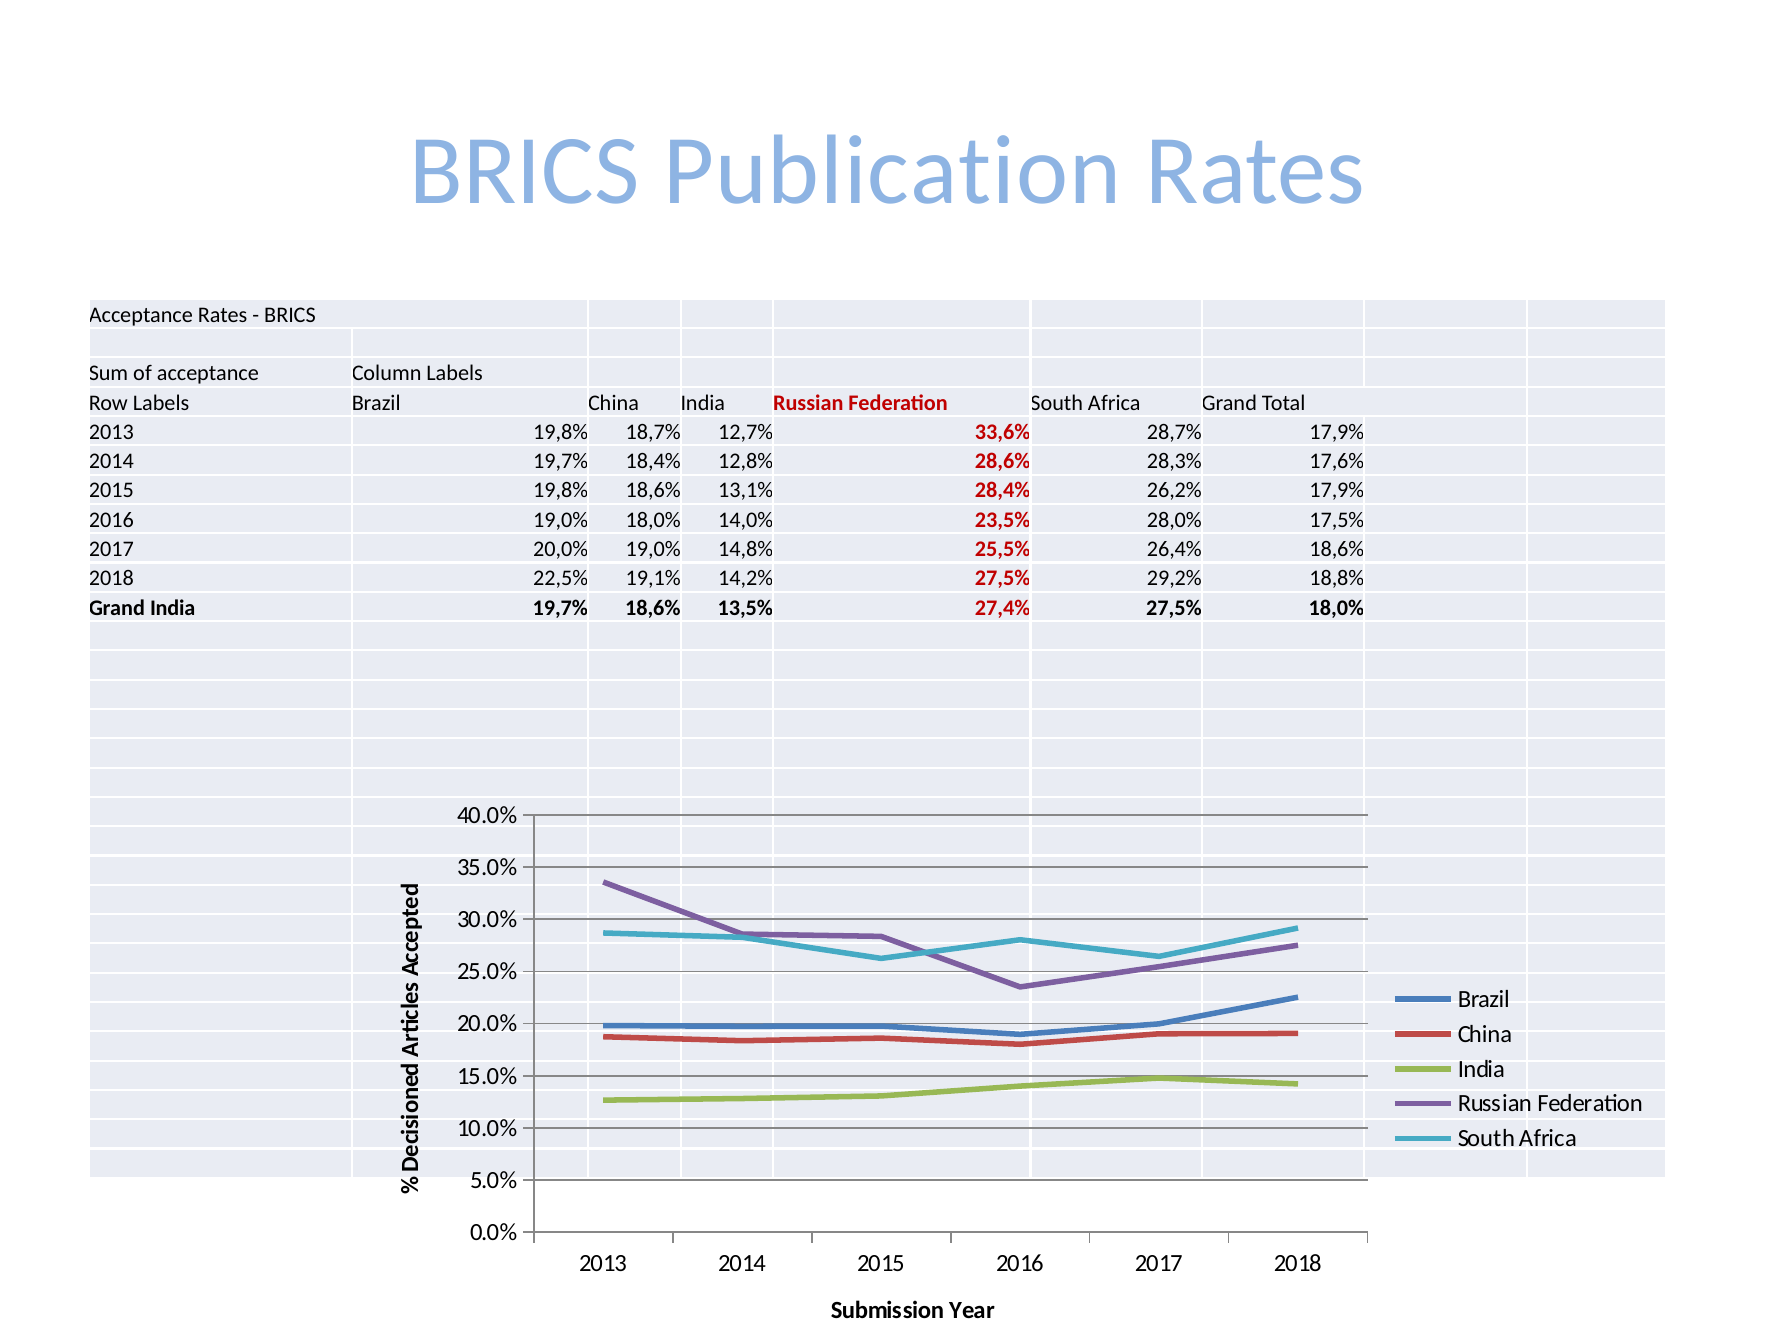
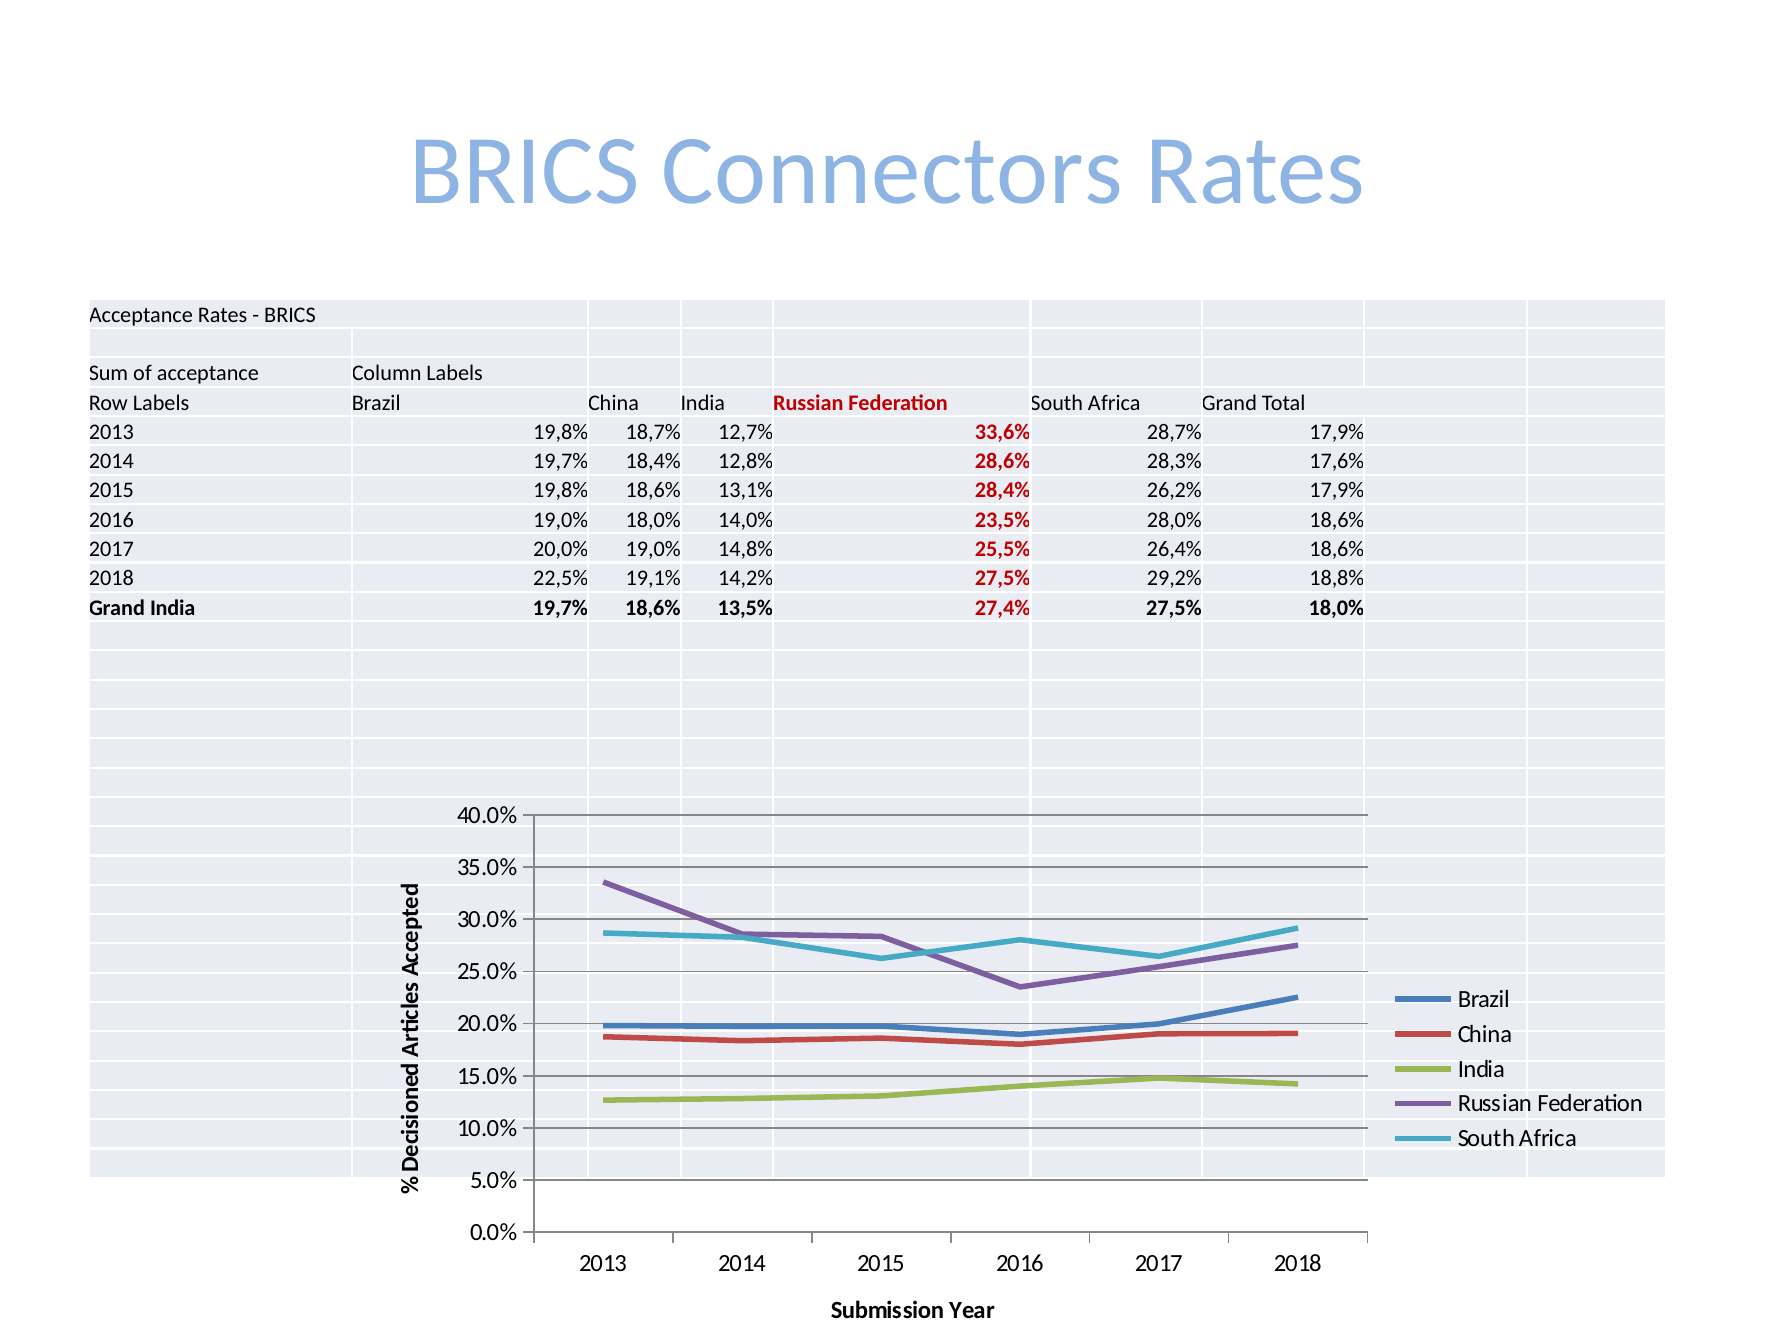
Publication: Publication -> Connectors (892, 171)
28,0% 17,5%: 17,5% -> 18,6% (1337, 520)
